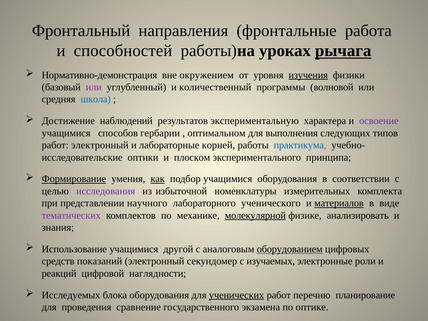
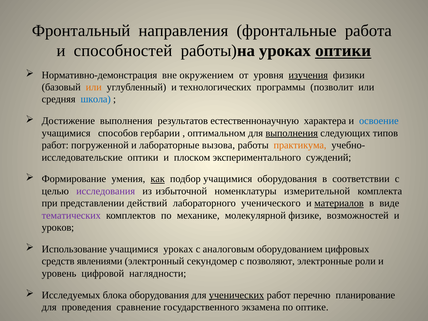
уроках рычага: рычага -> оптики (343, 51)
или colour: purple -> orange (94, 87)
количественный: количественный -> технологических (215, 87)
волновой: волновой -> позволит (332, 87)
Достижение наблюдений: наблюдений -> выполнения (126, 121)
экспериментальную: экспериментальную -> естественнонаучную (255, 121)
освоение colour: purple -> blue (379, 121)
выполнения underline: none -> present (292, 133)
работ электронный: электронный -> погруженной (100, 145)
корней: корней -> вызова (218, 145)
практикума colour: blue -> orange (300, 145)
принципа: принципа -> суждений (329, 157)
Формирование underline: present -> none (74, 179)
измерительных: измерительных -> измерительной (317, 191)
научного: научного -> действий (147, 203)
молекулярной underline: present -> none (255, 215)
анализировать: анализировать -> возможностей (358, 215)
знания: знания -> уроков (58, 227)
учащимися другой: другой -> уроках (178, 249)
оборудованием underline: present -> none (290, 249)
показаний: показаний -> явлениями (100, 261)
изучаемых: изучаемых -> позволяют (271, 261)
реакций: реакций -> уровень (59, 273)
